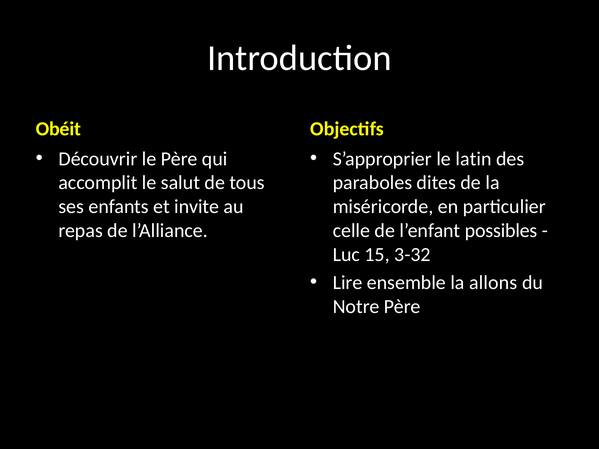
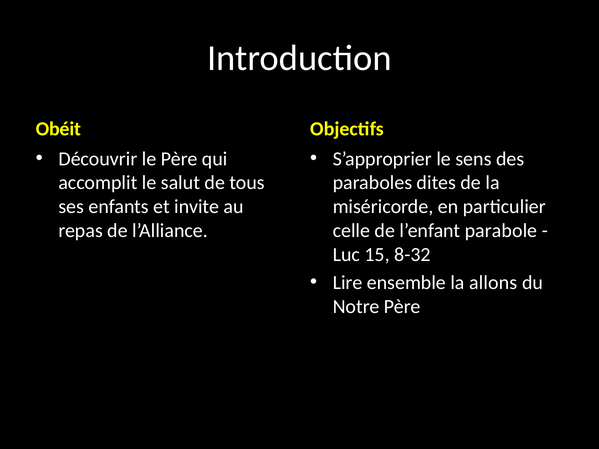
latin: latin -> sens (473, 159)
possibles: possibles -> parabole (501, 231)
3-32: 3-32 -> 8-32 (412, 255)
